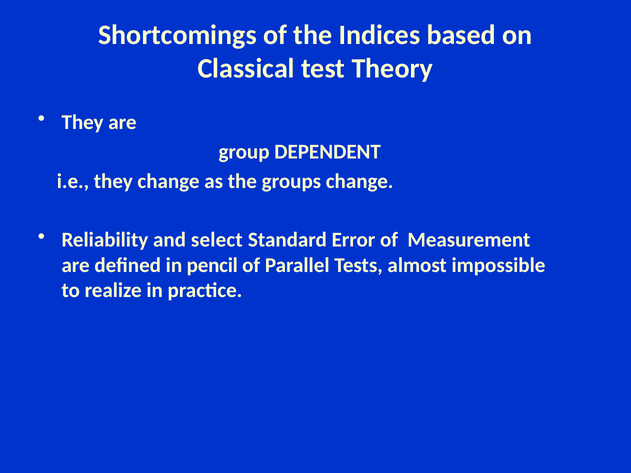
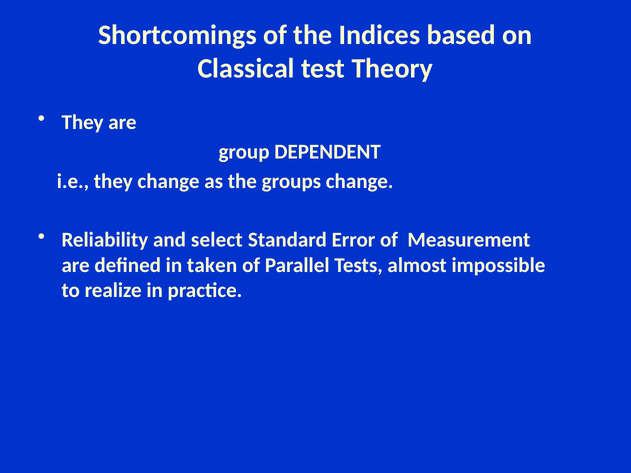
pencil: pencil -> taken (212, 265)
